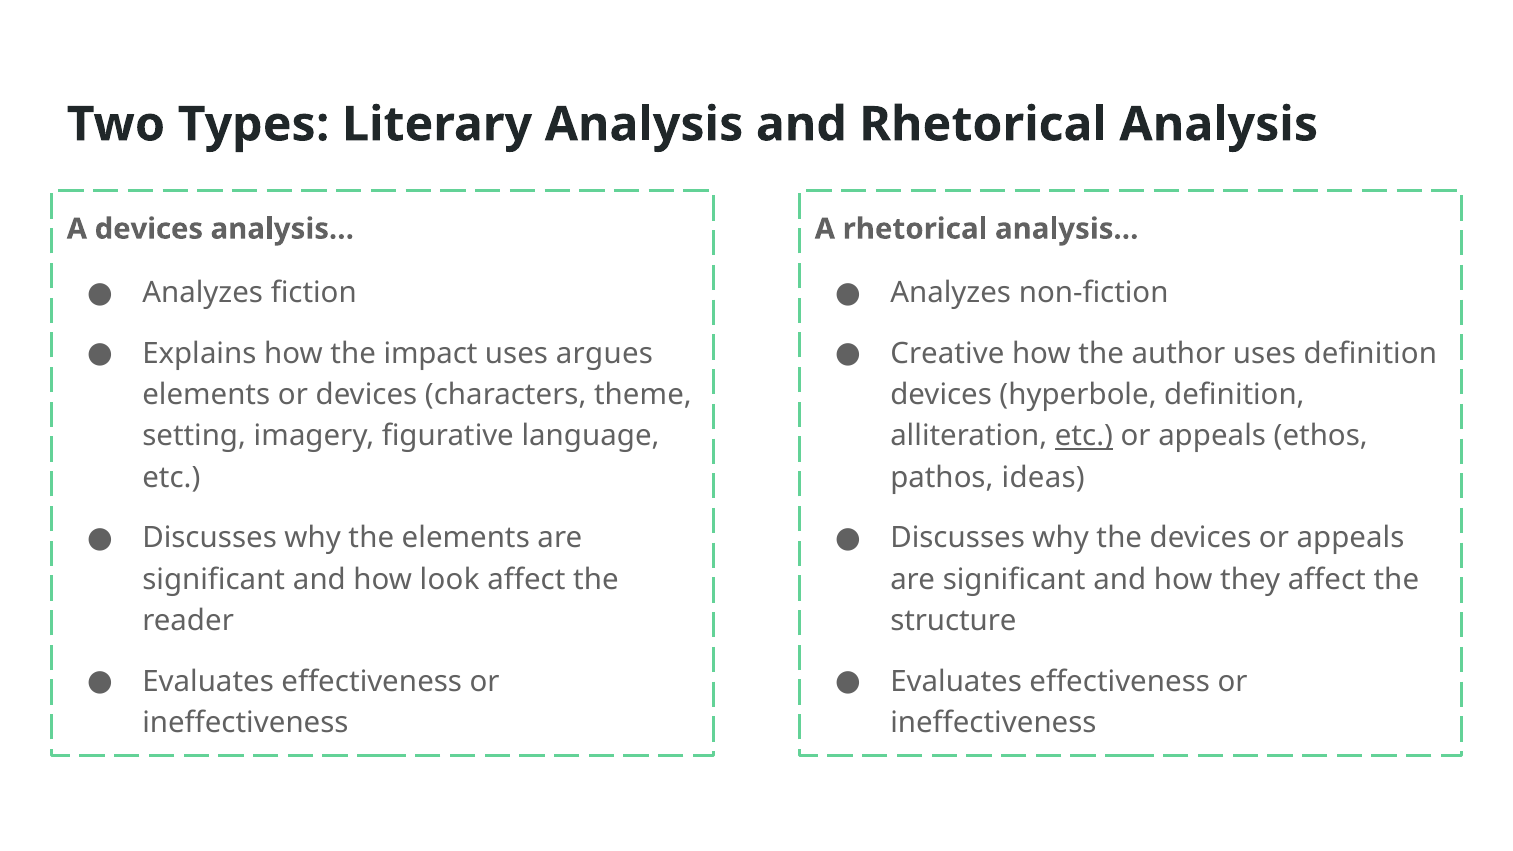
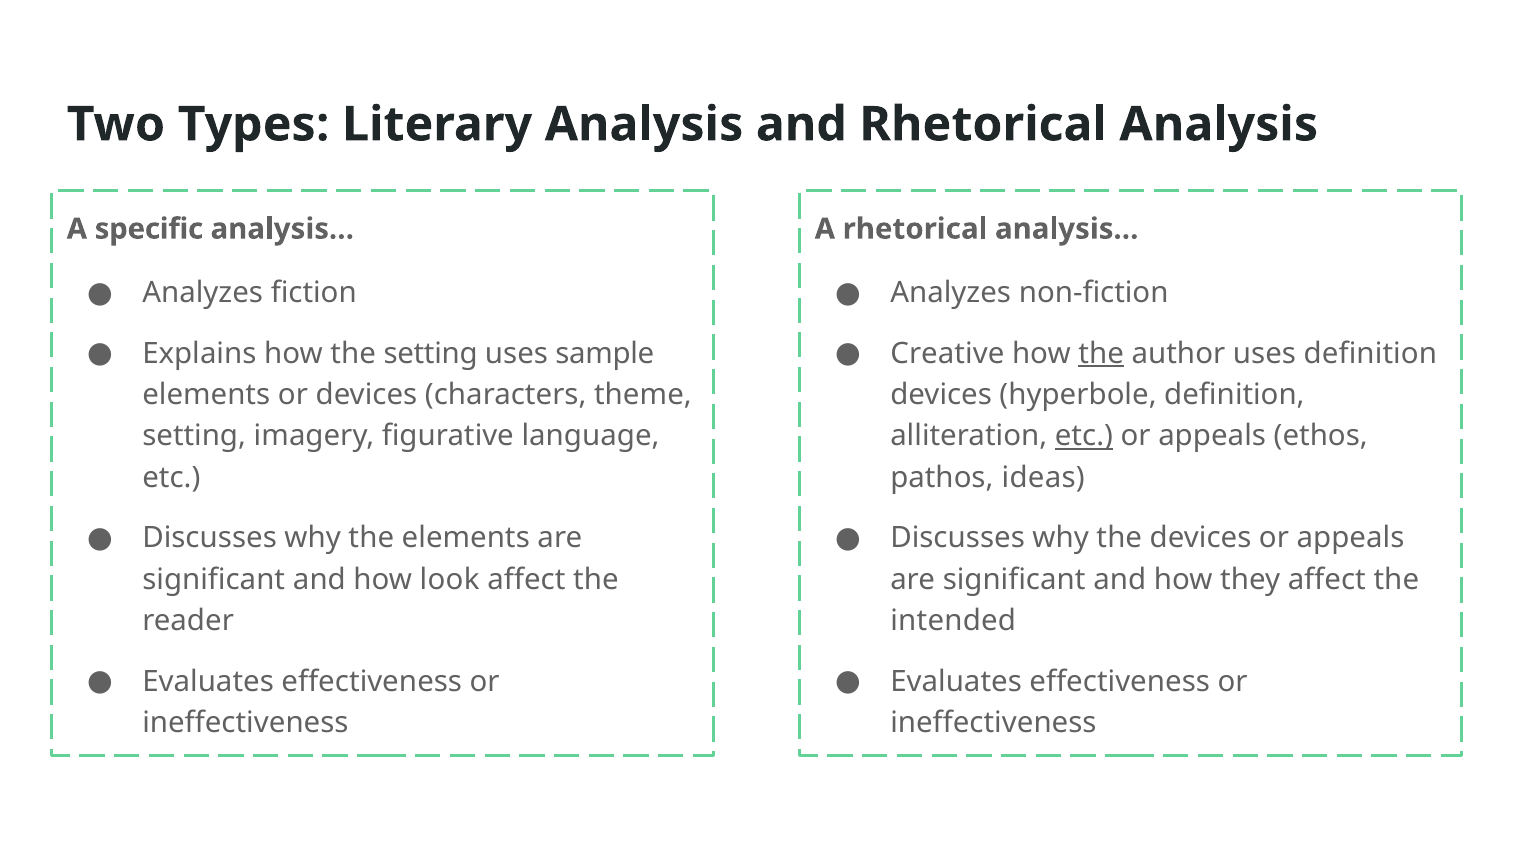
A devices: devices -> specific (149, 229)
the impact: impact -> setting (431, 353)
argues: argues -> sample (605, 353)
the underline: none -> present (1101, 353)
structure: structure -> intended (953, 621)
